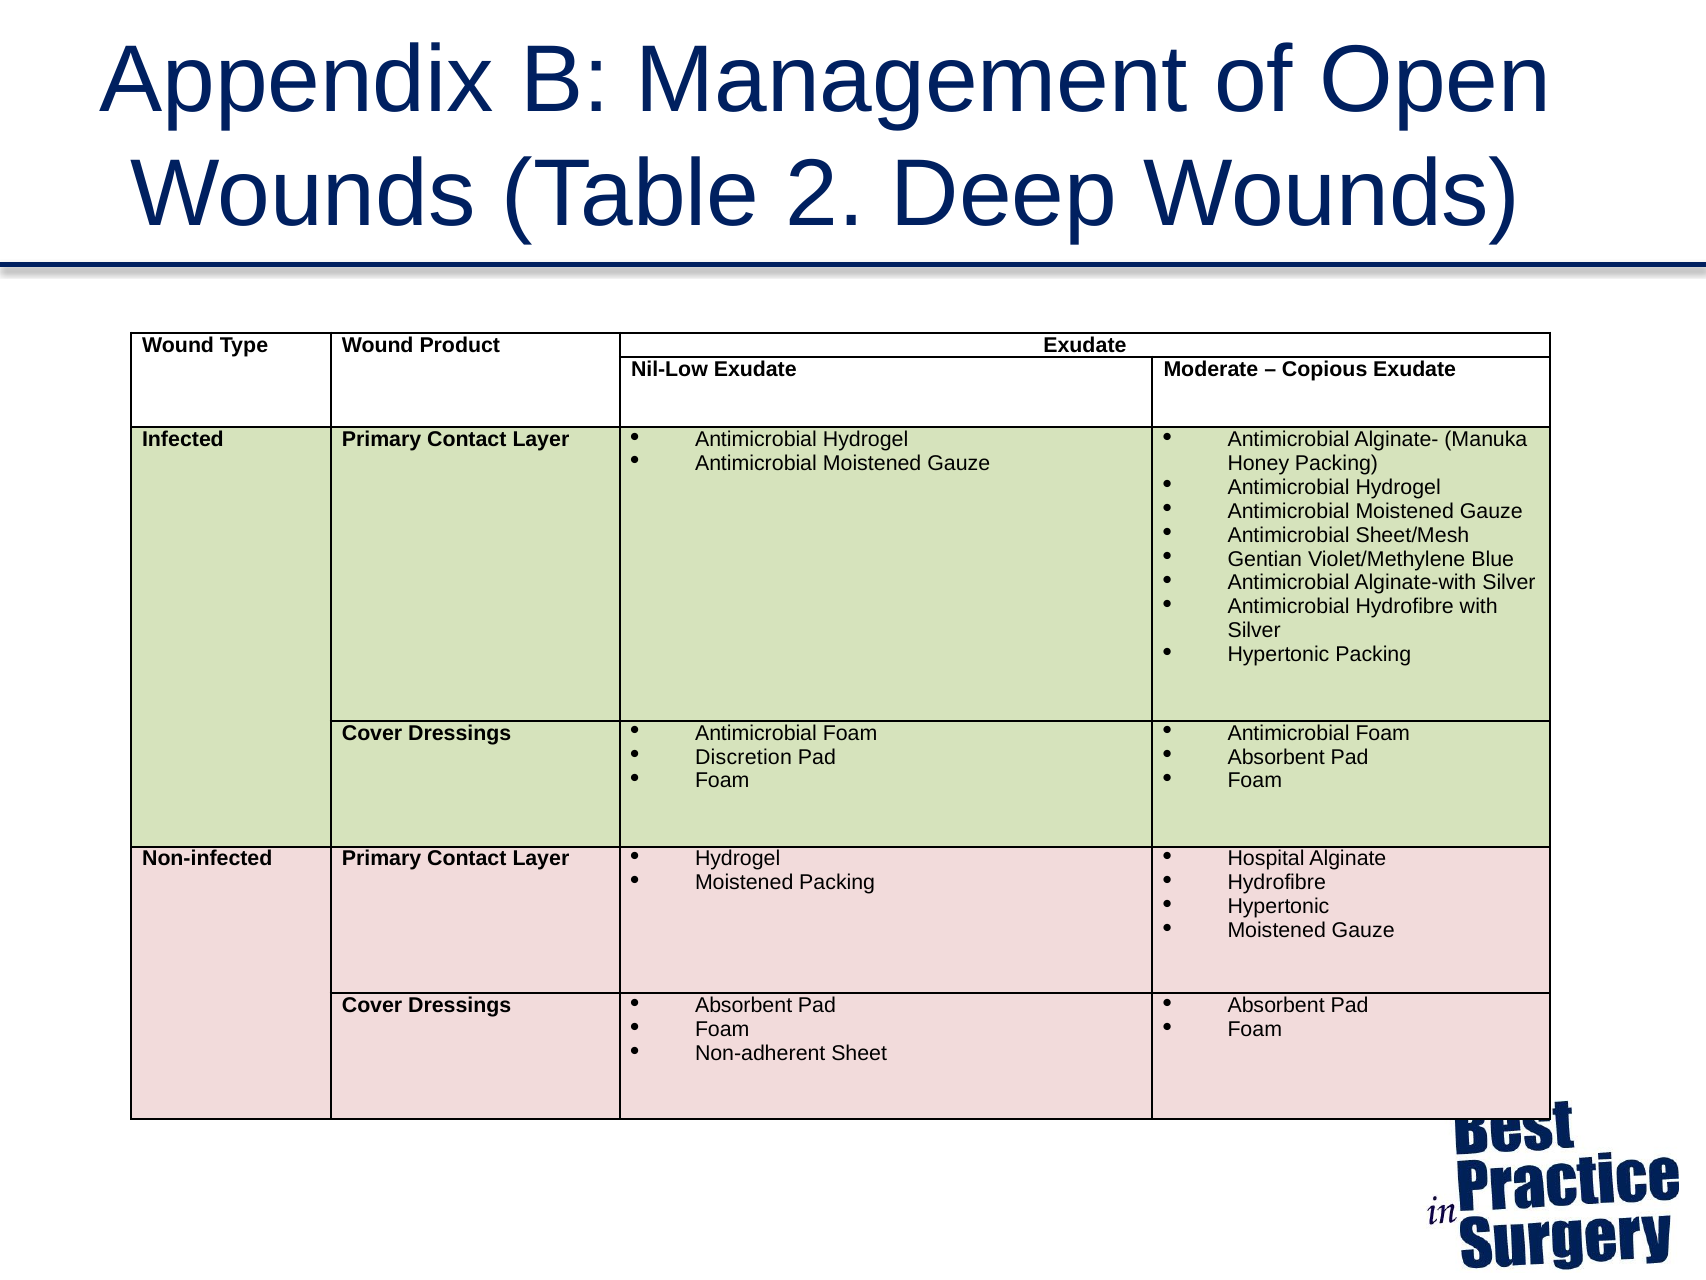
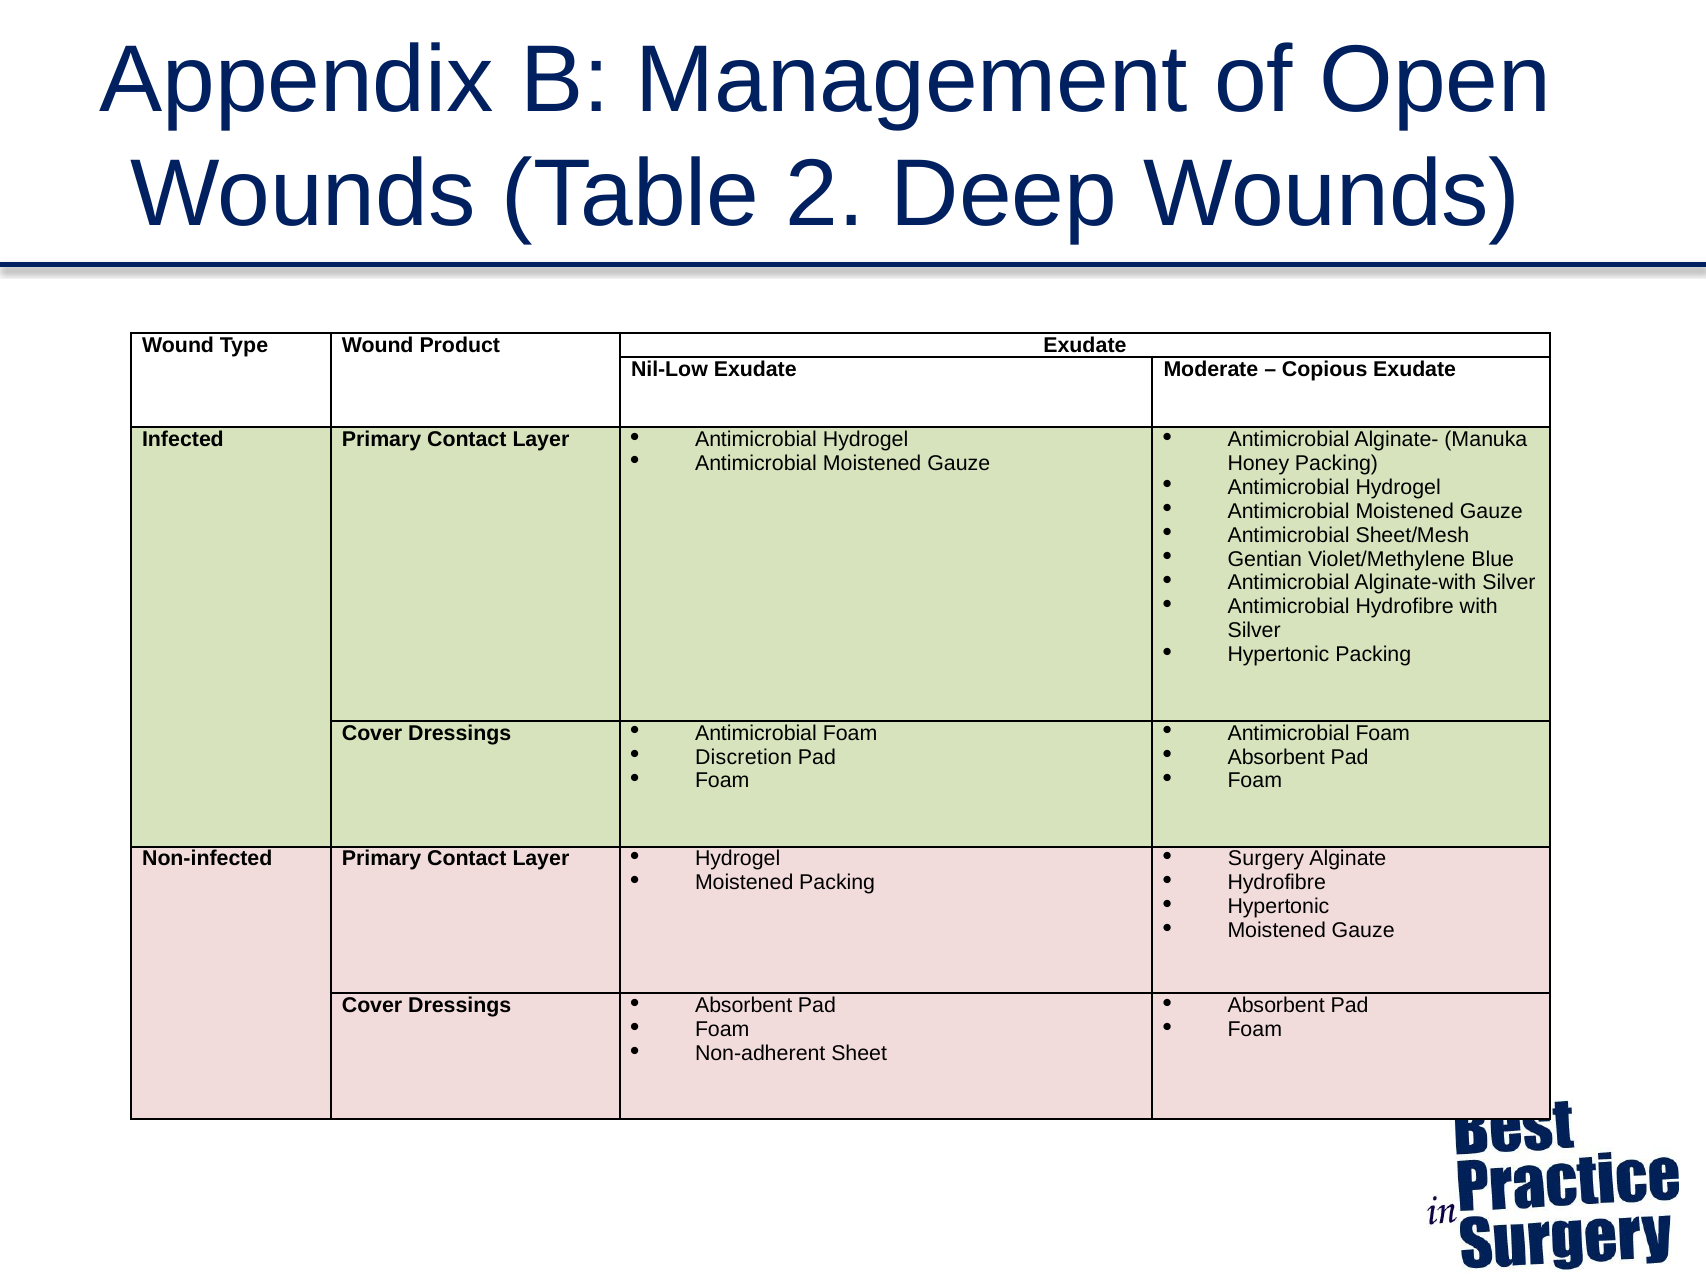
Hospital: Hospital -> Surgery (1266, 859)
